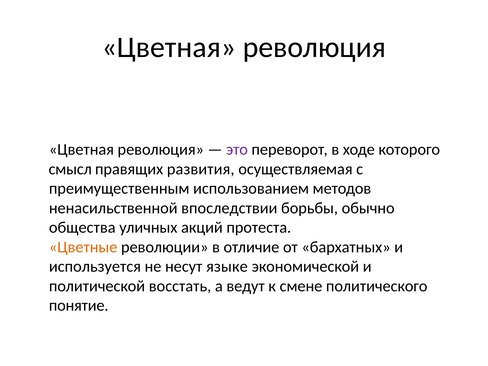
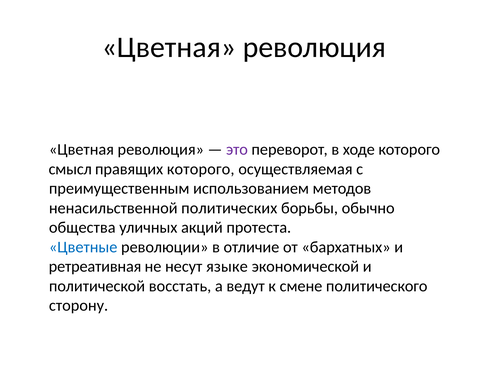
правящих развития: развития -> которого (201, 169)
впоследствии: впоследствии -> политических (229, 208)
Цветные colour: orange -> blue (83, 247)
используется: используется -> ретреативная (95, 267)
понятие: понятие -> сторону (79, 306)
